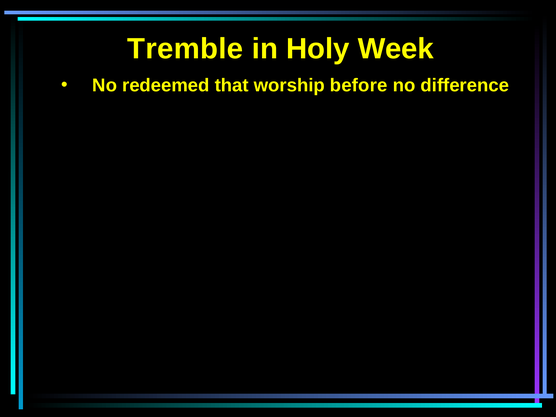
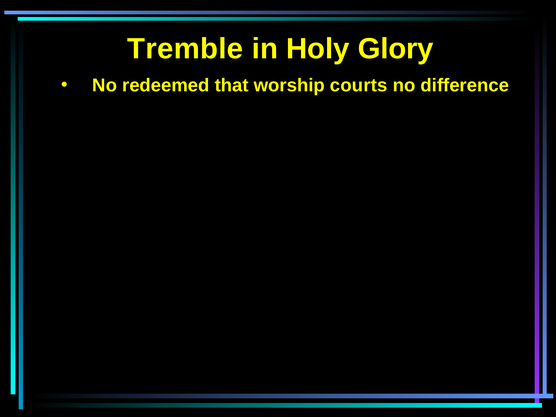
Week: Week -> Glory (396, 49)
before: before -> courts (359, 85)
